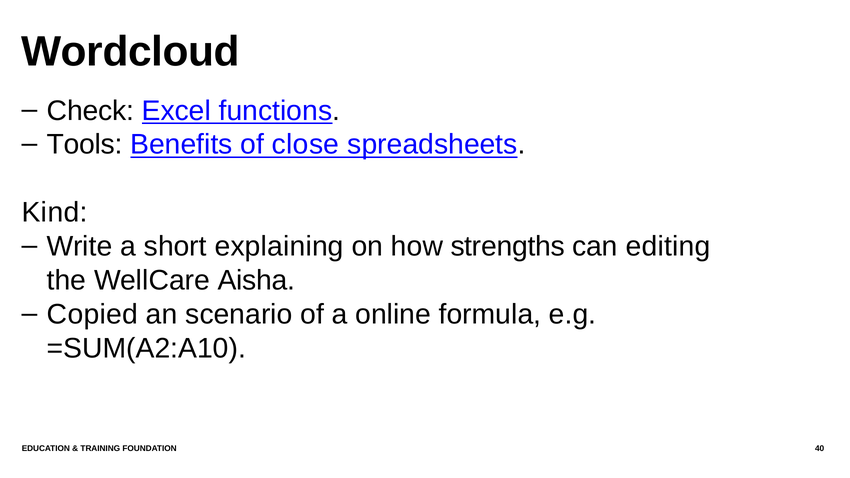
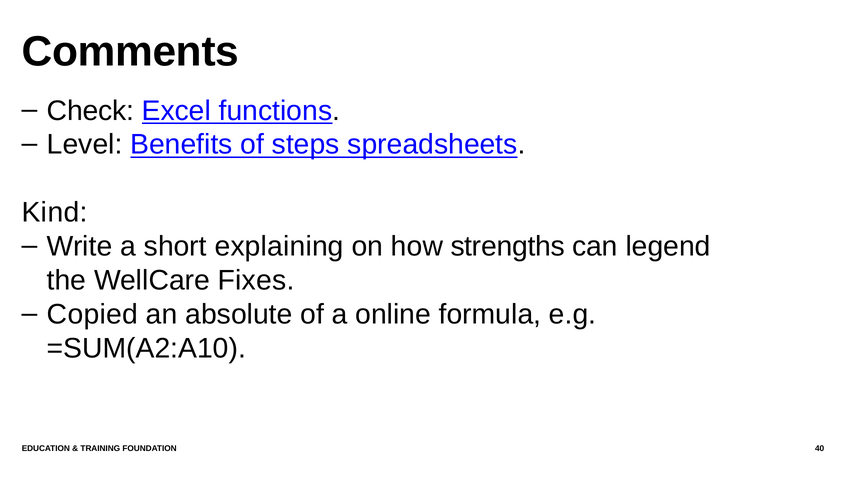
Wordcloud: Wordcloud -> Comments (130, 52)
Tools: Tools -> Level (85, 145)
close: close -> steps (306, 145)
editing: editing -> legend (668, 247)
Aisha: Aisha -> Fixes (256, 281)
scenario: scenario -> absolute (239, 315)
